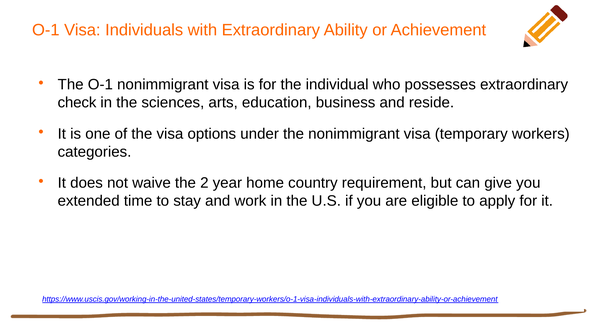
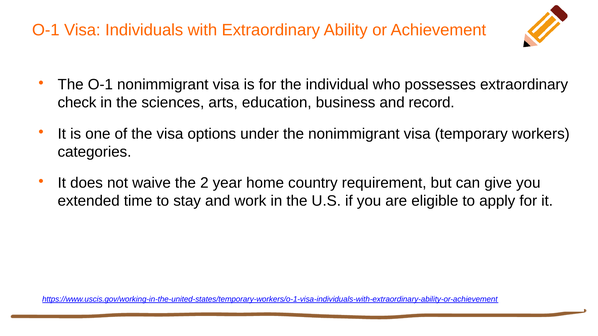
reside: reside -> record (432, 103)
